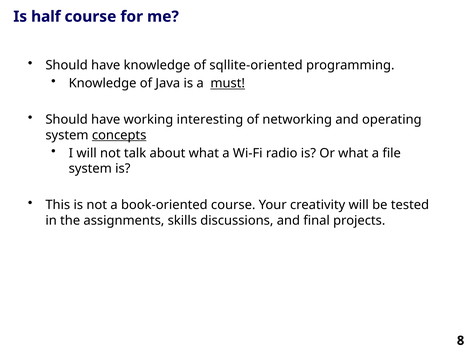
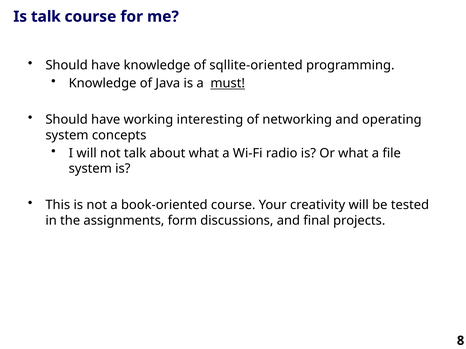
Is half: half -> talk (46, 17)
concepts underline: present -> none (119, 135)
skills: skills -> form (182, 221)
